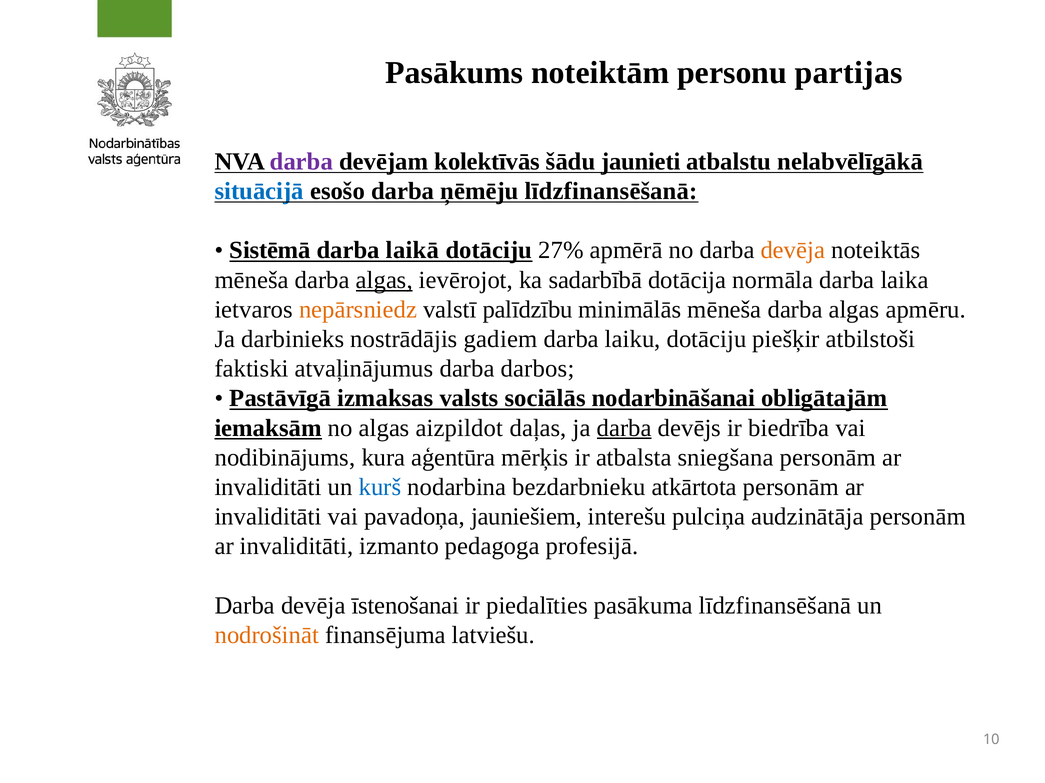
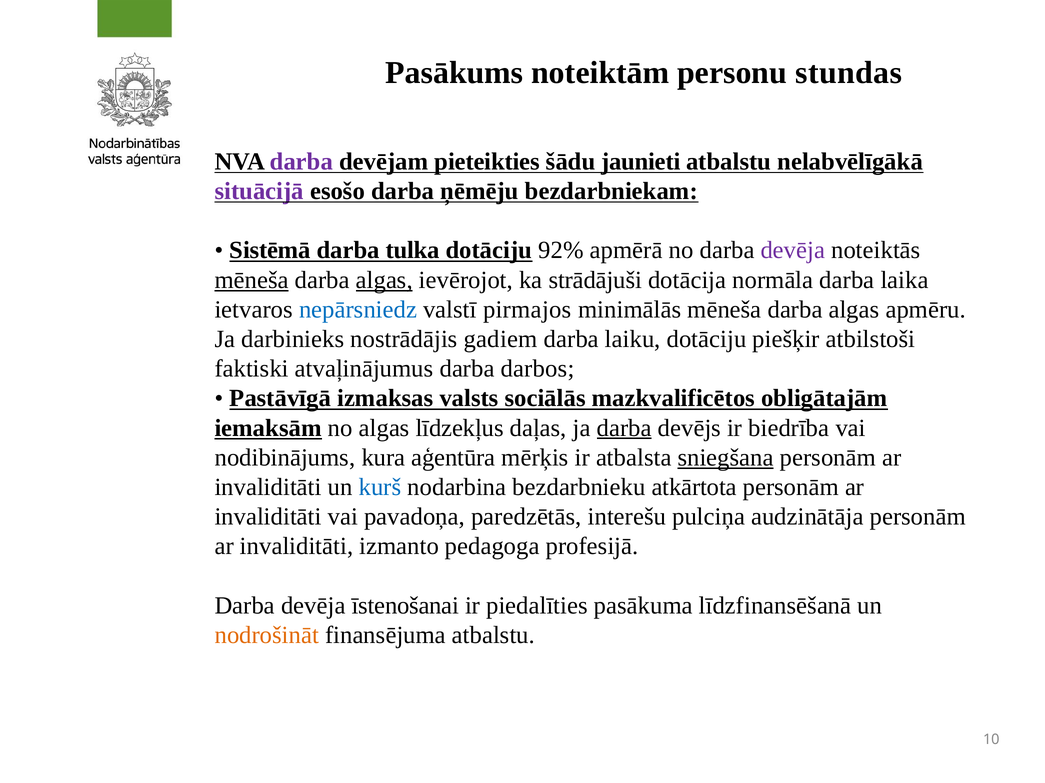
partijas: partijas -> stundas (849, 73)
kolektīvās: kolektīvās -> pieteikties (487, 162)
situācijā colour: blue -> purple (259, 191)
ņēmēju līdzfinansēšanā: līdzfinansēšanā -> bezdarbniekam (611, 191)
laikā: laikā -> tulka (413, 251)
27%: 27% -> 92% (561, 251)
devēja colour: orange -> purple (793, 251)
mēneša underline: none -> present (252, 280)
sadarbībā: sadarbībā -> strādājuši (595, 280)
nepārsniedz colour: orange -> blue (358, 310)
palīdzību: palīdzību -> pirmajos (527, 310)
nodarbināšanai: nodarbināšanai -> mazkvalificētos (673, 399)
aizpildot: aizpildot -> līdzekļus (460, 428)
sniegšana underline: none -> present (726, 458)
jauniešiem: jauniešiem -> paredzētās (526, 517)
finansējuma latviešu: latviešu -> atbalstu (493, 636)
